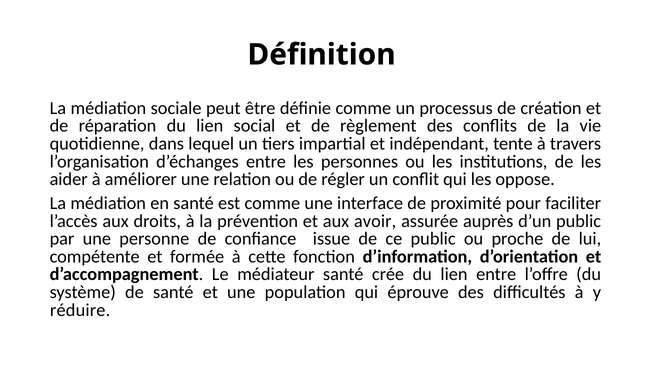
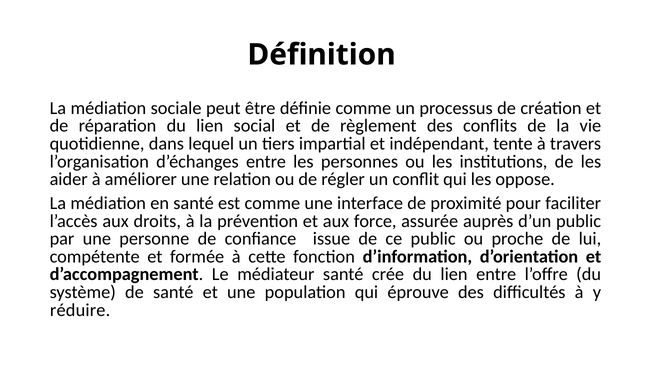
avoir: avoir -> force (375, 221)
